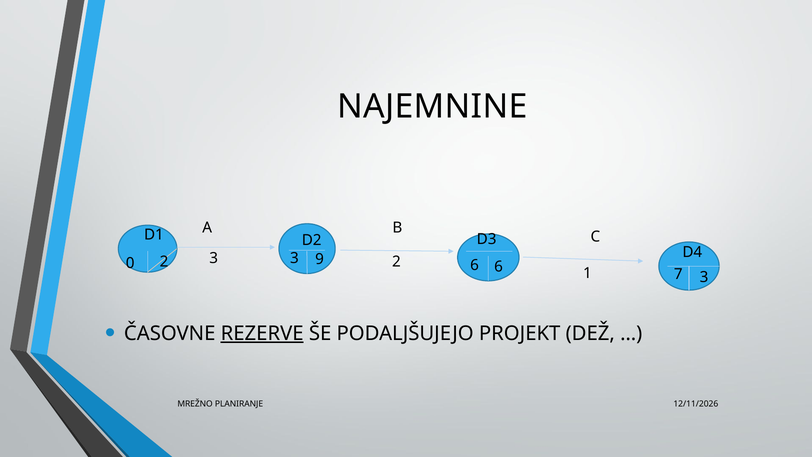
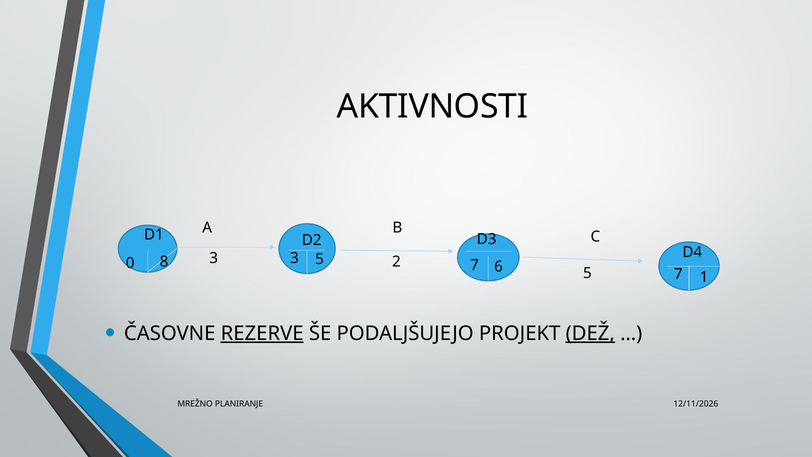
NAJEMNINE: NAJEMNINE -> AKTIVNOSTI (433, 106)
3 9: 9 -> 5 (320, 259)
2 6: 6 -> 7 (475, 265)
6 1: 1 -> 5 (587, 273)
7 3: 3 -> 1 (704, 277)
0 2: 2 -> 8 (164, 261)
DEŽ underline: none -> present (590, 333)
